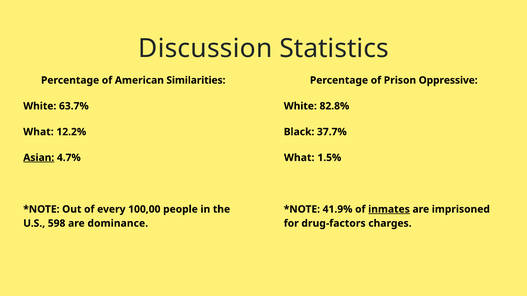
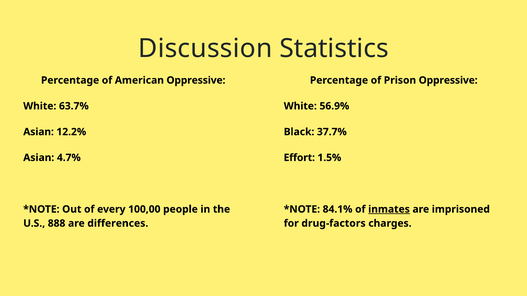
American Similarities: Similarities -> Oppressive (196, 80)
82.8%: 82.8% -> 56.9% (334, 106)
What: What -> Asian (39, 132)
Asian underline: present -> none (39, 158)
What: What -> Effort (299, 158)
41.9%: 41.9% -> 84.1% (338, 210)
598: 598 -> 888 (57, 224)
dominance: dominance -> differences (118, 224)
